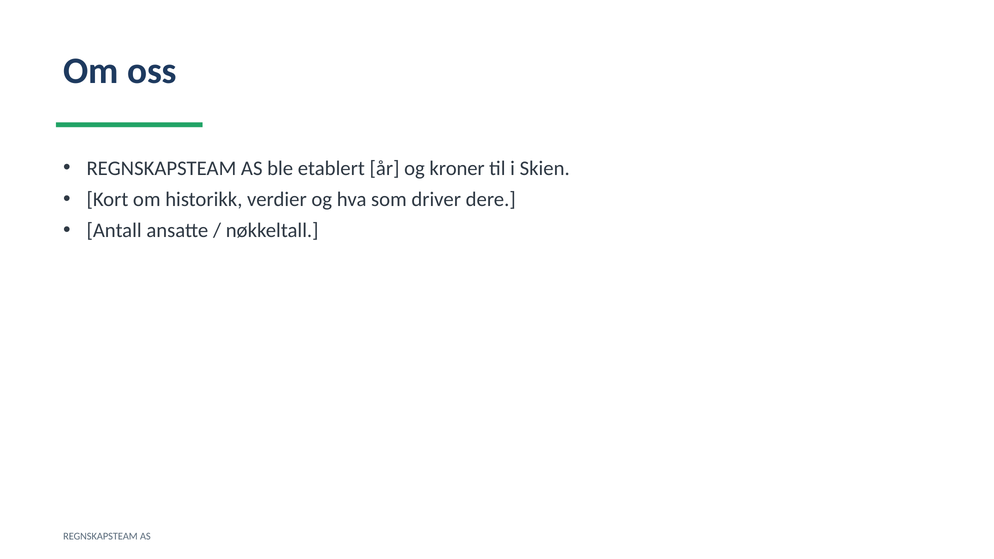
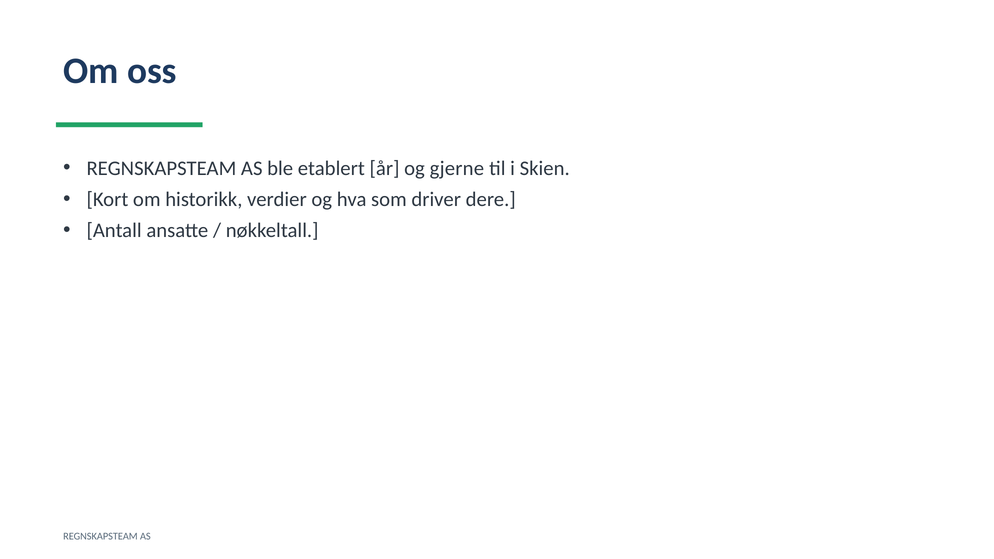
kroner: kroner -> gjerne (457, 168)
